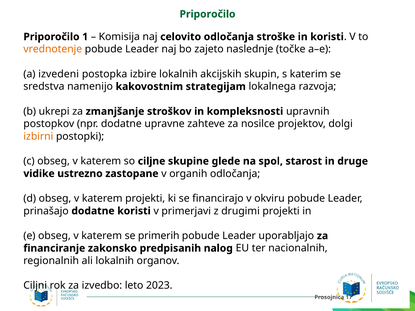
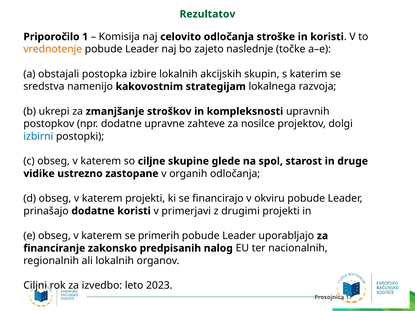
Priporočilo: Priporočilo -> Rezultatov (207, 14)
izvedeni: izvedeni -> obstajali (59, 74)
izbirni colour: orange -> blue (38, 136)
